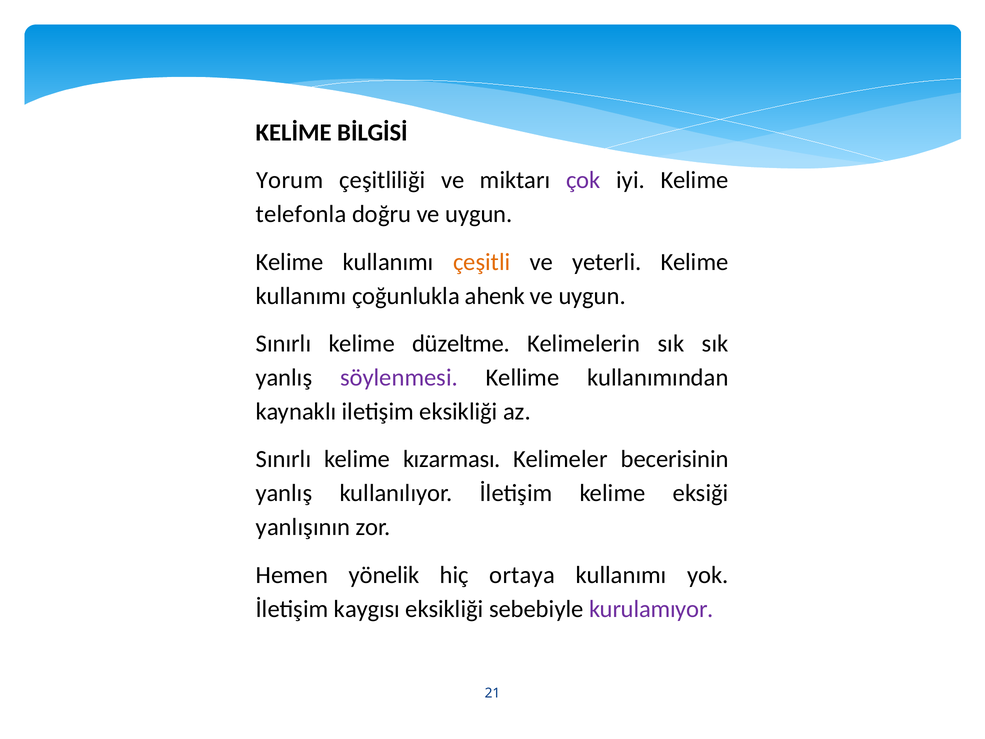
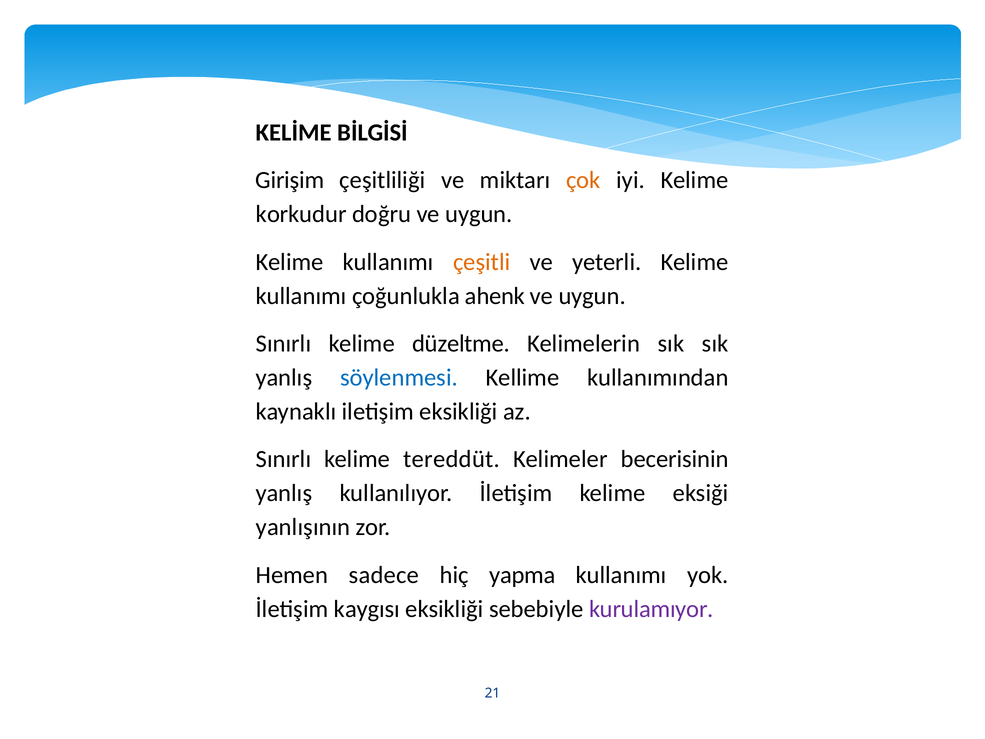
Yorum: Yorum -> Girişim (290, 180)
çok colour: purple -> orange (583, 180)
telefonla: telefonla -> korkudur (301, 214)
söylenmesi colour: purple -> blue (399, 377)
kızarması: kızarması -> tereddüt (452, 459)
yönelik: yönelik -> sadece (384, 575)
ortaya: ortaya -> yapma (522, 575)
